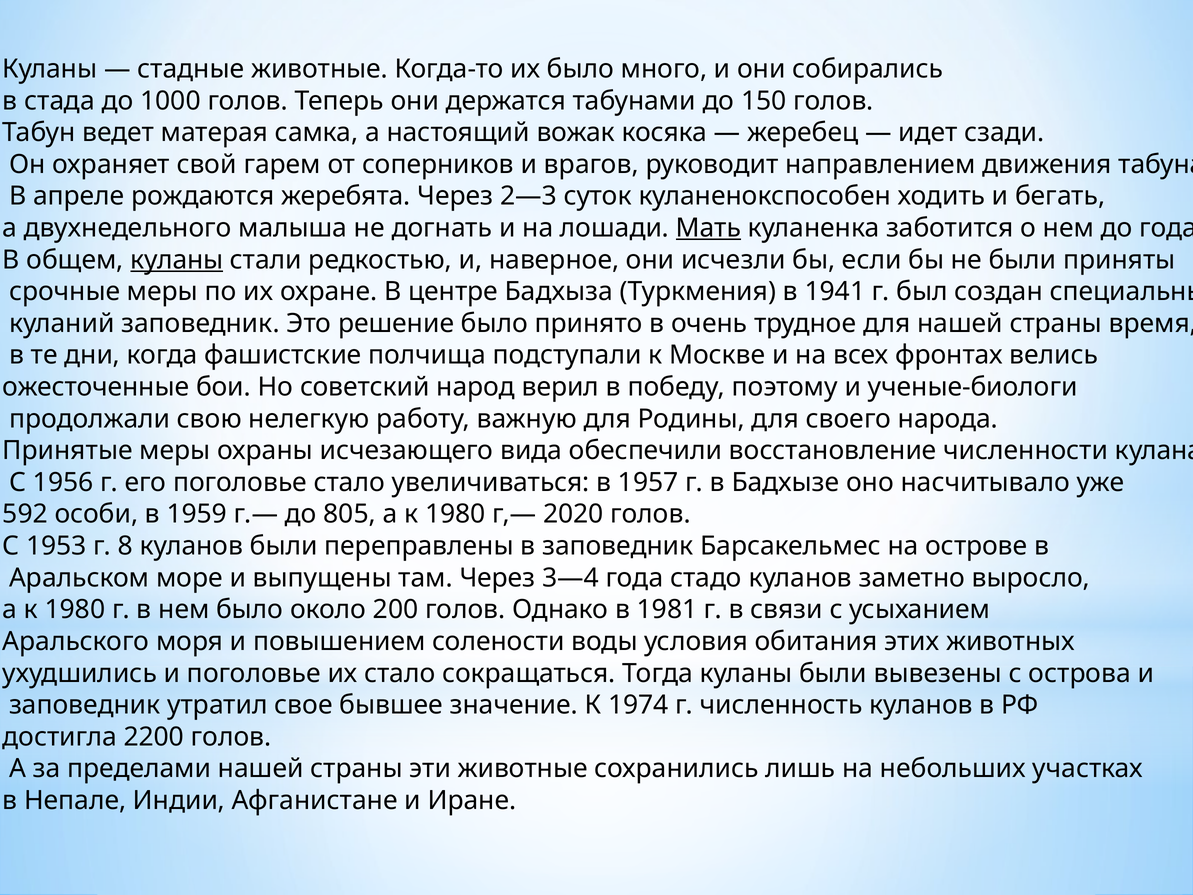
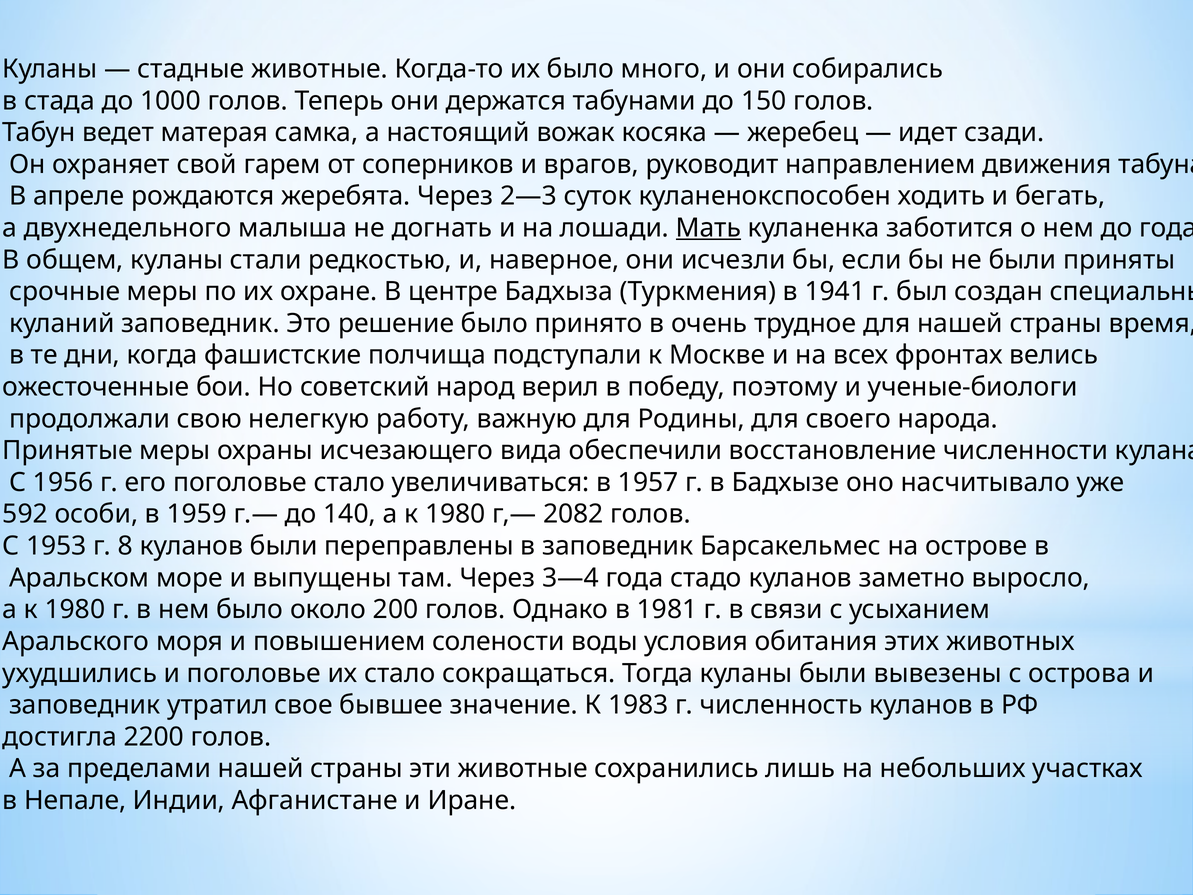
куланы underline: present -> none (177, 260)
805: 805 -> 140 (350, 514)
2020: 2020 -> 2082 (573, 514)
1974: 1974 -> 1983 (638, 705)
